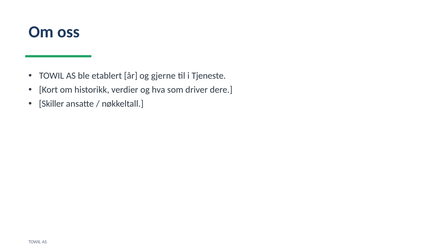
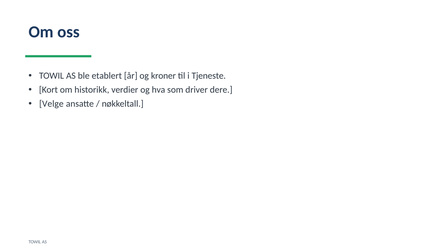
gjerne: gjerne -> kroner (163, 76)
Skiller: Skiller -> Velge (51, 104)
